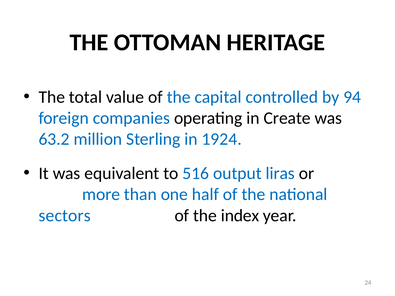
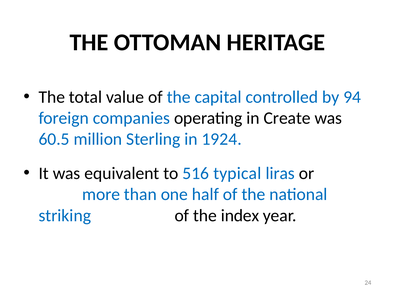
63.2: 63.2 -> 60.5 (54, 139)
output: output -> typical (237, 173)
sectors: sectors -> striking (65, 216)
